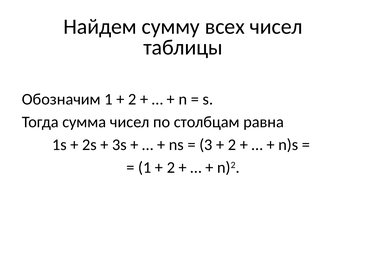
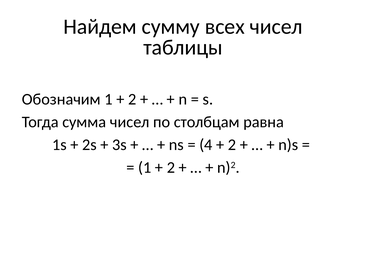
3: 3 -> 4 (206, 145)
